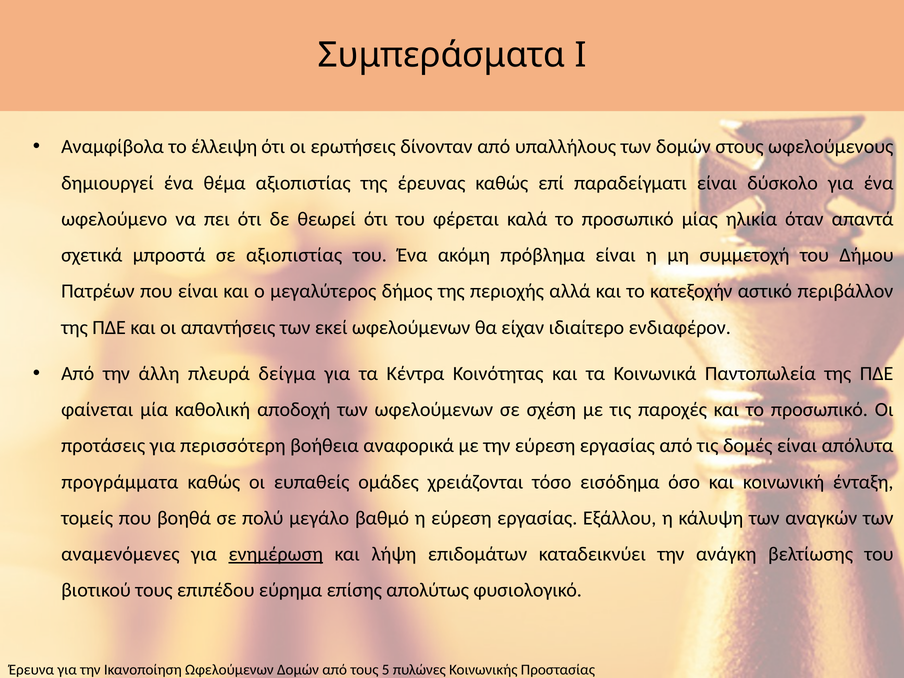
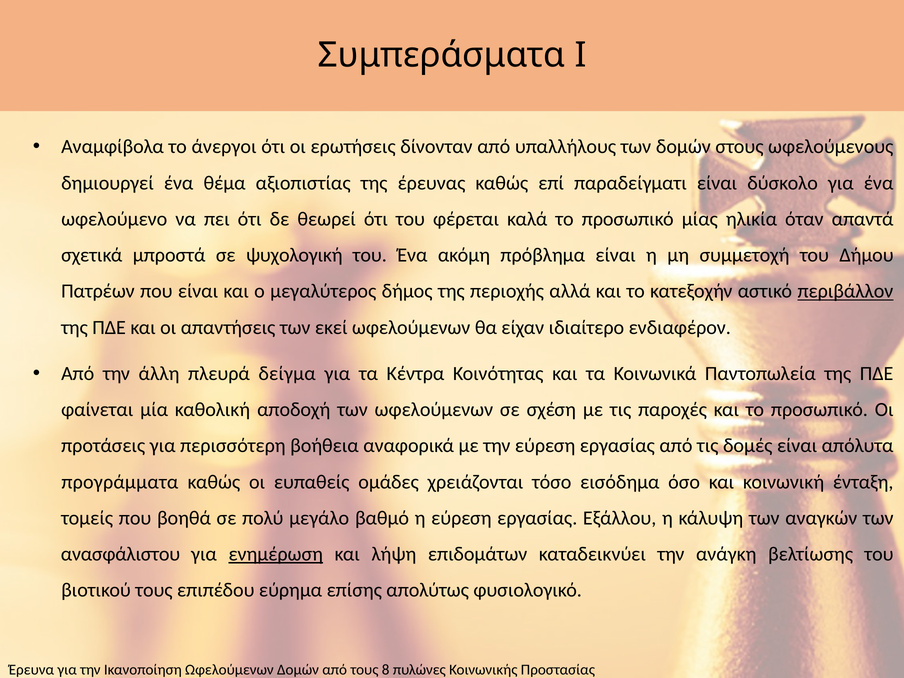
έλλειψη: έλλειψη -> άνεργοι (224, 147)
σε αξιοπιστίας: αξιοπιστίας -> ψυχολογική (294, 255)
περιβάλλον underline: none -> present (845, 291)
αναμενόμενες: αναμενόμενες -> ανασφάλιστου (120, 554)
5: 5 -> 8 (386, 670)
